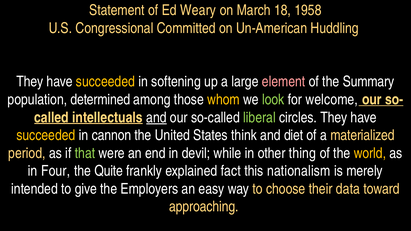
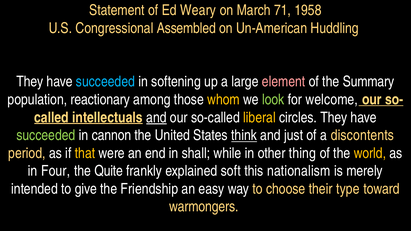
18: 18 -> 71 (283, 10)
Committed: Committed -> Assembled (186, 28)
succeeded colour: yellow -> light blue (105, 82)
determined: determined -> reactionary (100, 100)
liberal colour: light green -> yellow (259, 118)
succeeded colour: yellow -> light green (46, 135)
think underline: none -> present (244, 135)
diet: diet -> just (294, 135)
materialized: materialized -> discontents (362, 135)
that colour: light green -> yellow (85, 153)
devil: devil -> shall (196, 153)
fact: fact -> soft (231, 171)
Employers: Employers -> Friendship (149, 189)
data: data -> type (348, 189)
approaching: approaching -> warmongers (204, 207)
